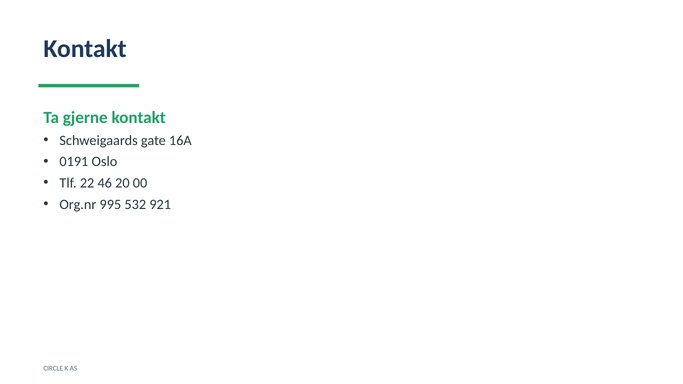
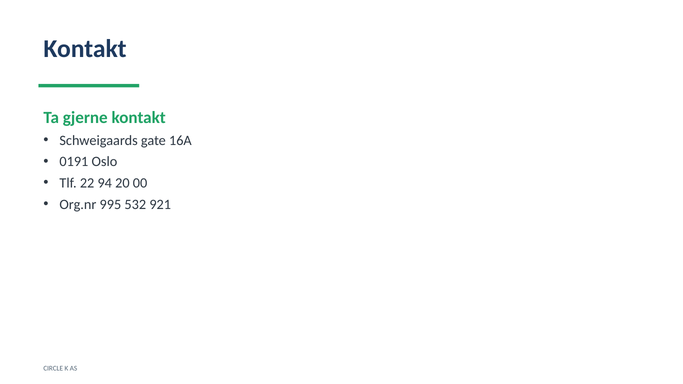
46: 46 -> 94 (105, 183)
